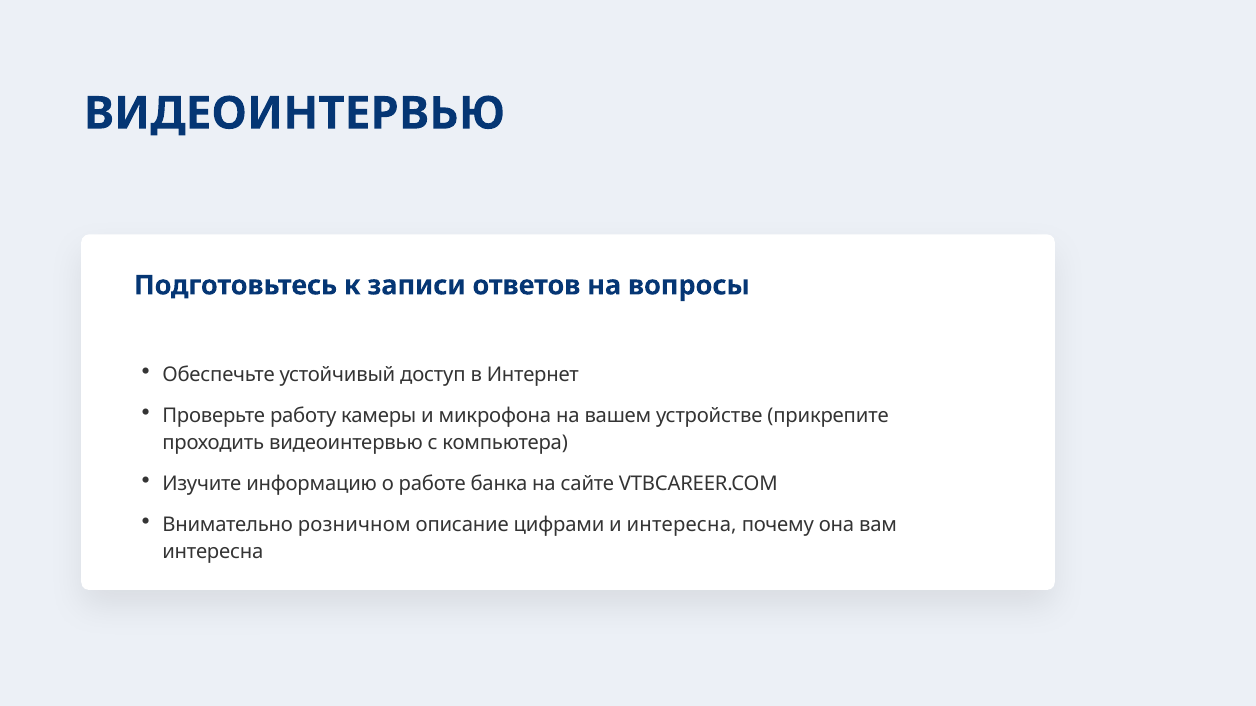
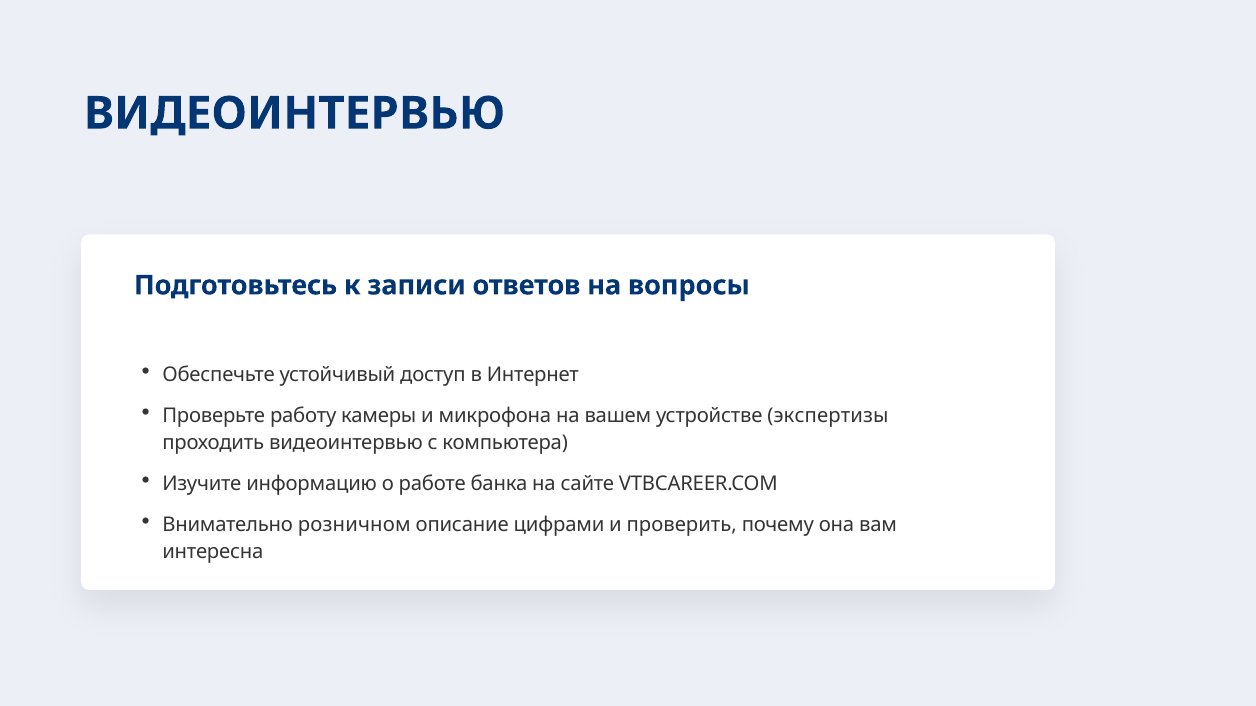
прикрепите: прикрепите -> экспертизы (828, 416)
и интересна: интересна -> проверить (682, 525)
